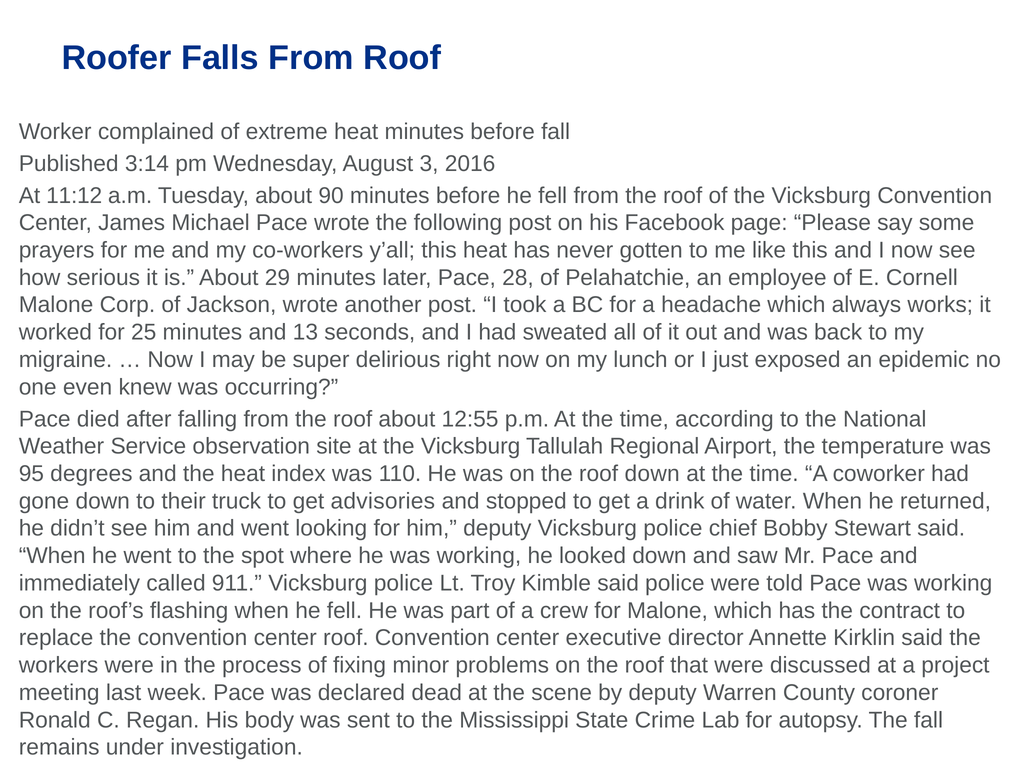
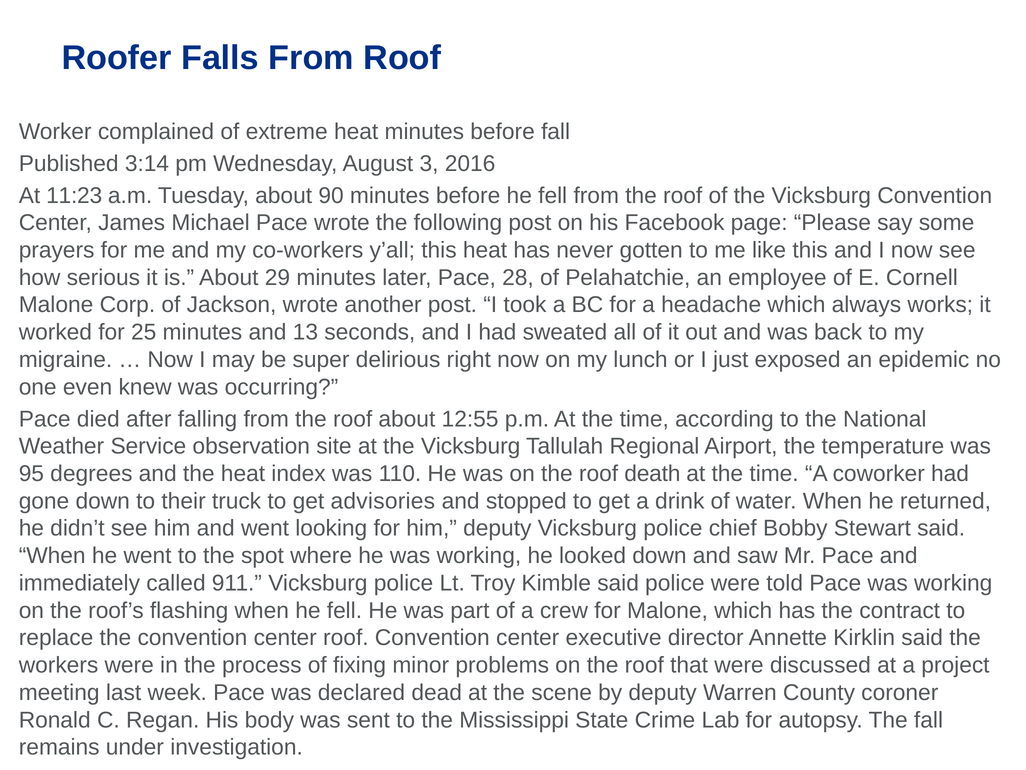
11:12: 11:12 -> 11:23 (74, 195)
roof down: down -> death (652, 473)
